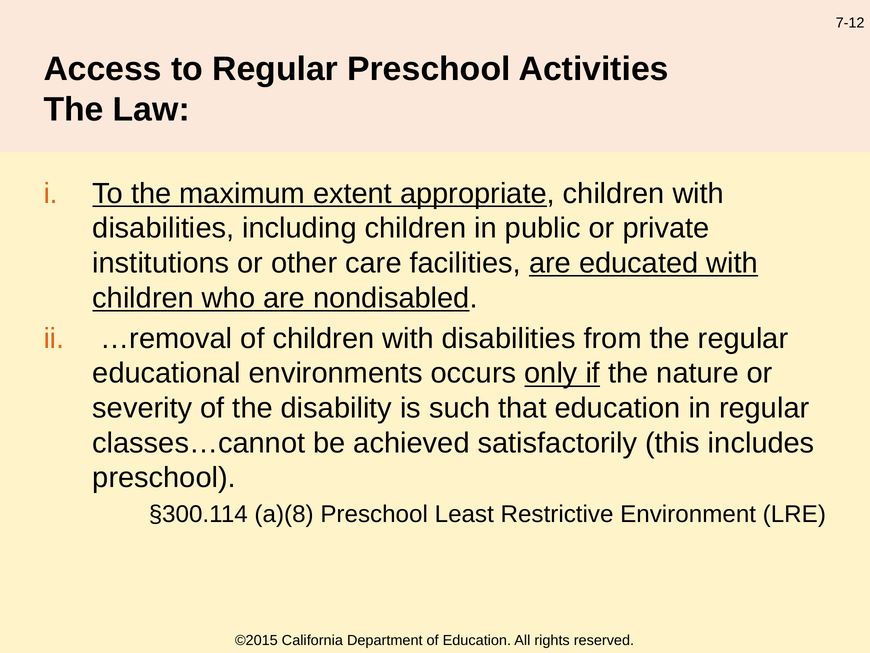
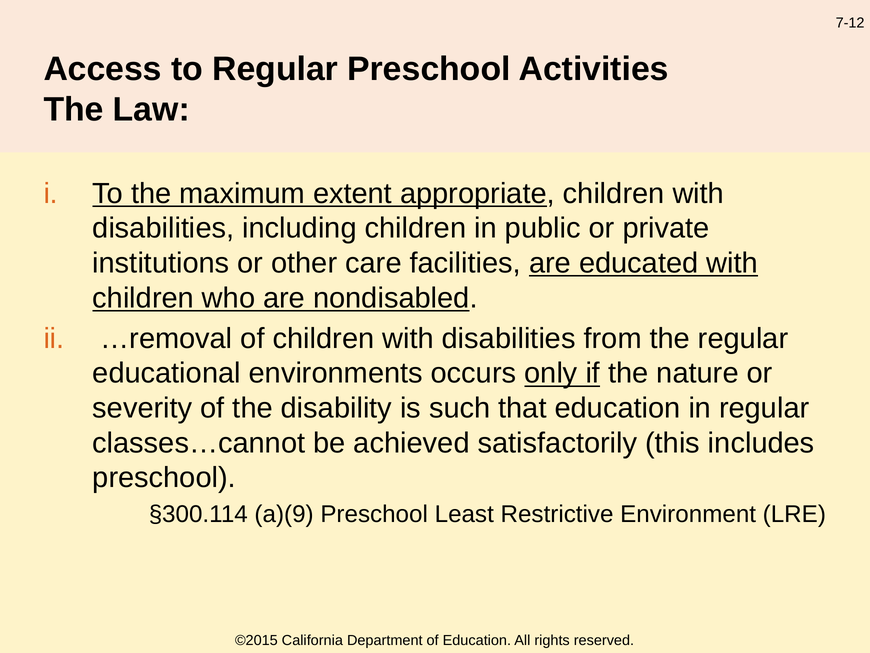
a)(8: a)(8 -> a)(9 (284, 514)
